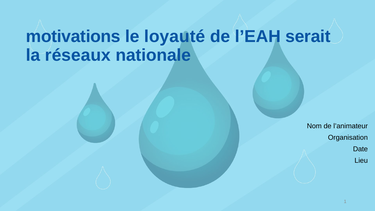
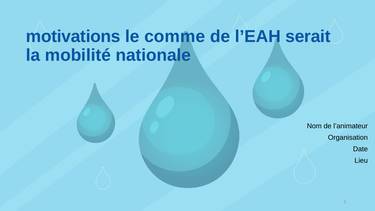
loyauté: loyauté -> comme (175, 36)
réseaux: réseaux -> mobilité (78, 55)
